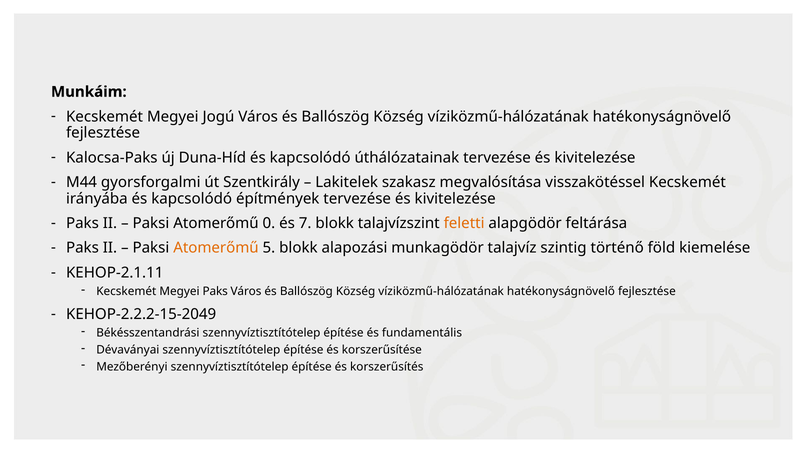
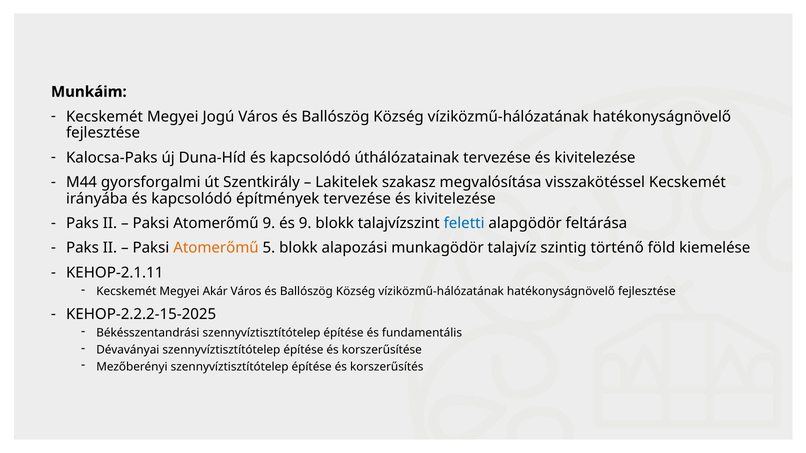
Atomerőmű 0: 0 -> 9 (269, 223)
és 7: 7 -> 9 (305, 223)
feletti colour: orange -> blue (464, 223)
Megyei Paks: Paks -> Akár (215, 292)
KEHOP-2.2.2-15-2049: KEHOP-2.2.2-15-2049 -> KEHOP-2.2.2-15-2025 (141, 315)
